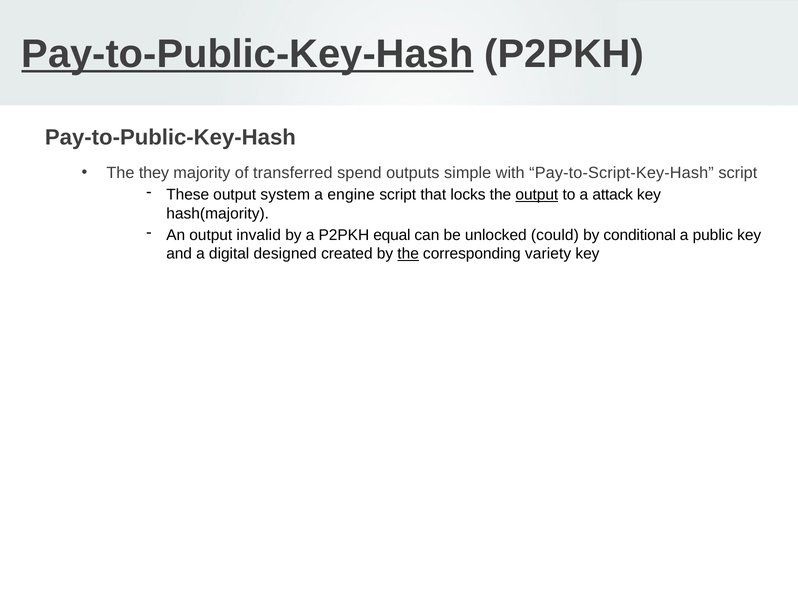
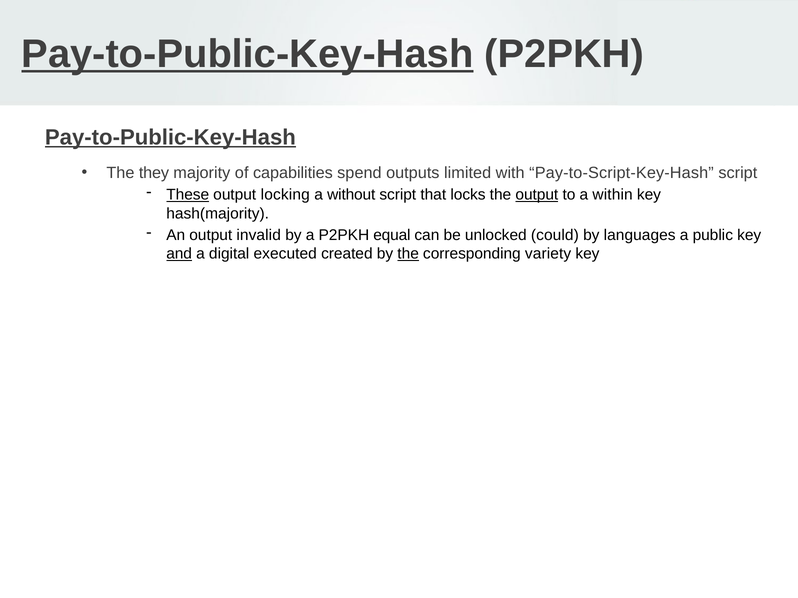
Pay-to-Public-Key-Hash underline: none -> present (170, 137)
transferred: transferred -> capabilities (293, 173)
simple: simple -> limited (468, 173)
These underline: none -> present (188, 195)
system: system -> locking (285, 195)
engine: engine -> without (351, 195)
attack: attack -> within (613, 195)
conditional: conditional -> languages (640, 235)
and underline: none -> present (179, 254)
designed: designed -> executed (285, 254)
